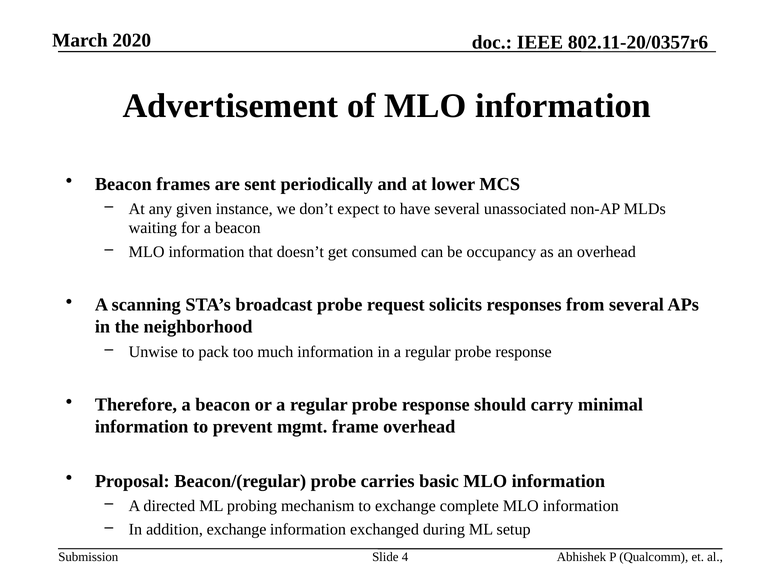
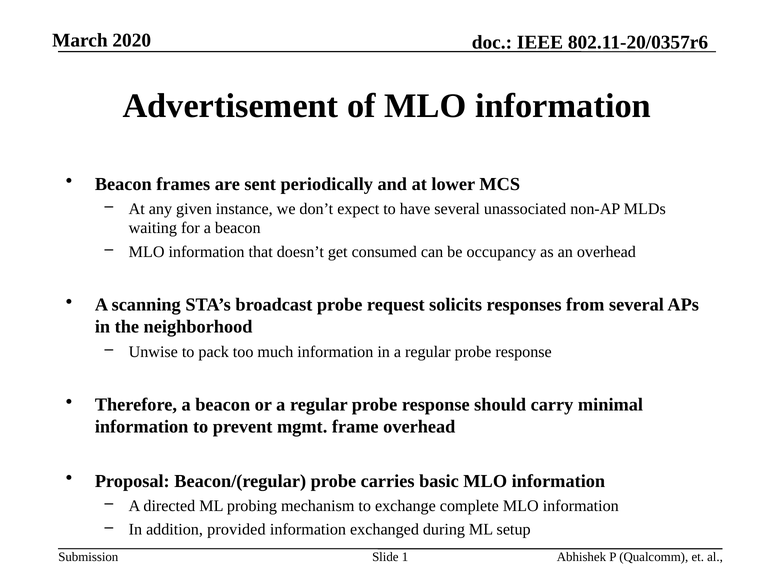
addition exchange: exchange -> provided (236, 529)
4: 4 -> 1 (405, 557)
